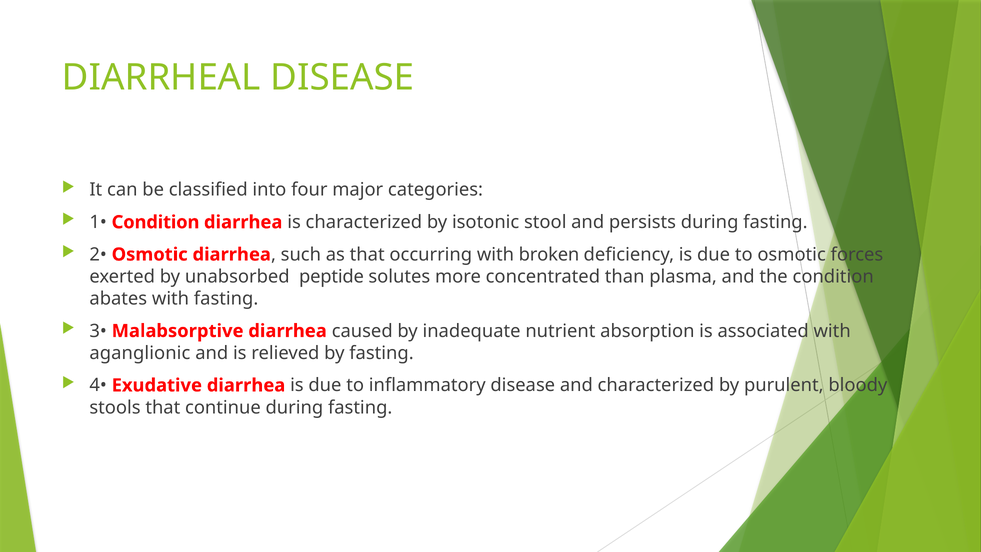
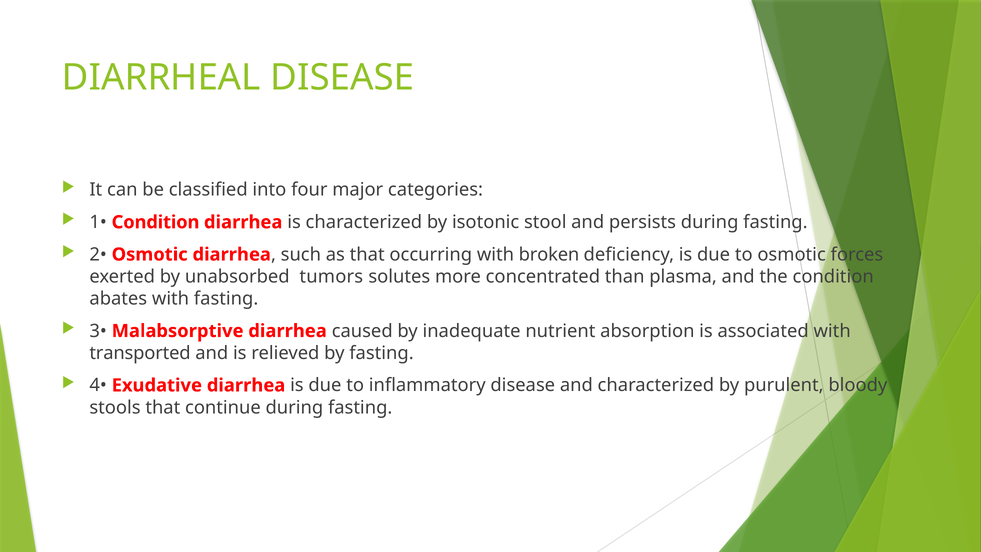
peptide: peptide -> tumors (331, 277)
aganglionic: aganglionic -> transported (140, 353)
